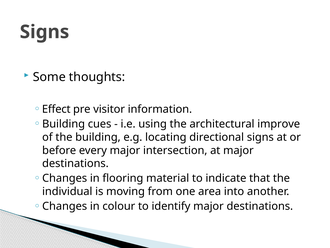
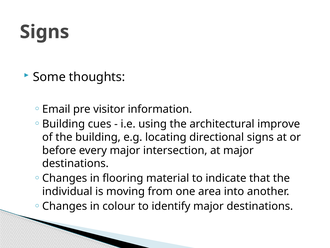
Effect: Effect -> Email (56, 109)
